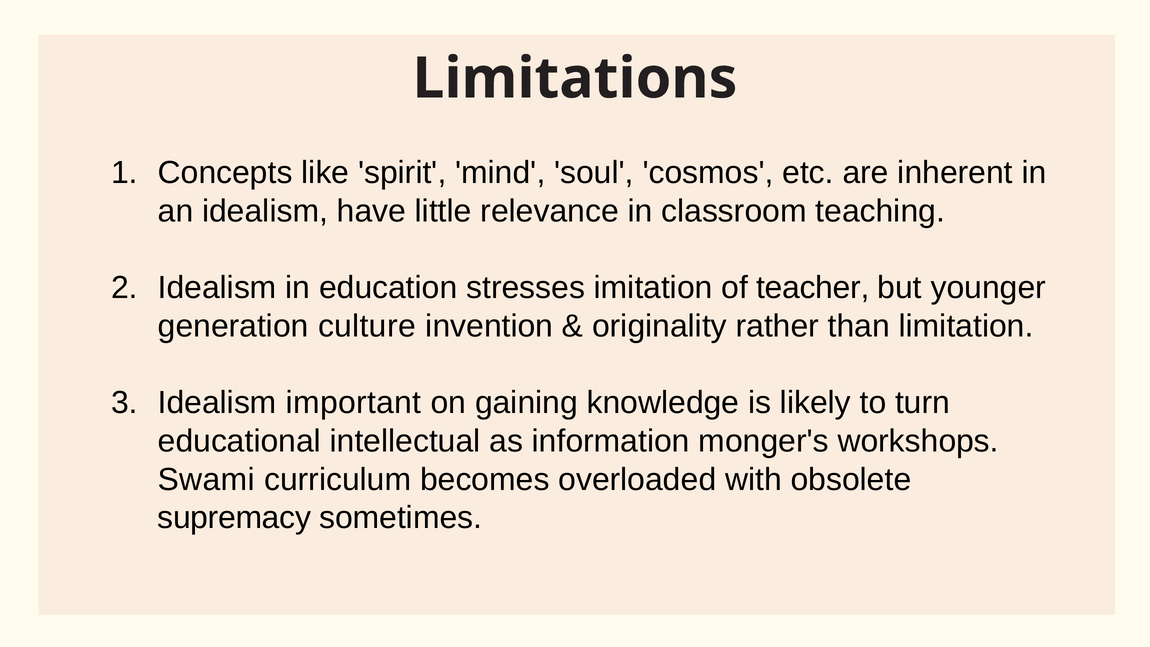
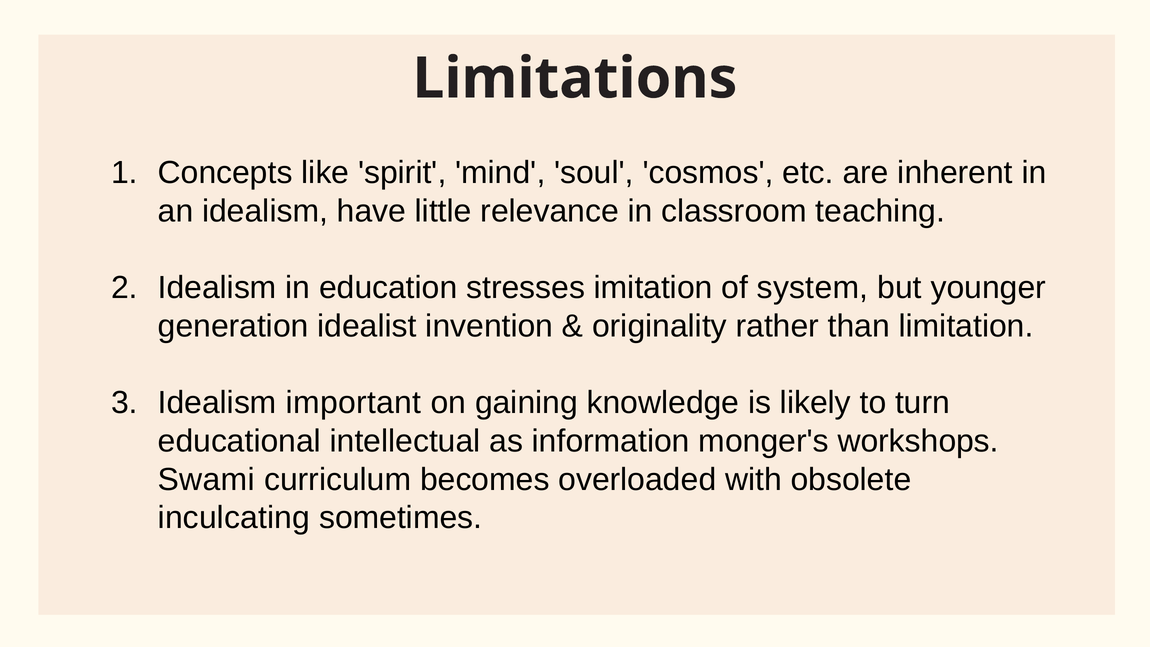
teacher: teacher -> system (813, 288)
culture: culture -> idealist (367, 326)
supremacy: supremacy -> inculcating (234, 518)
